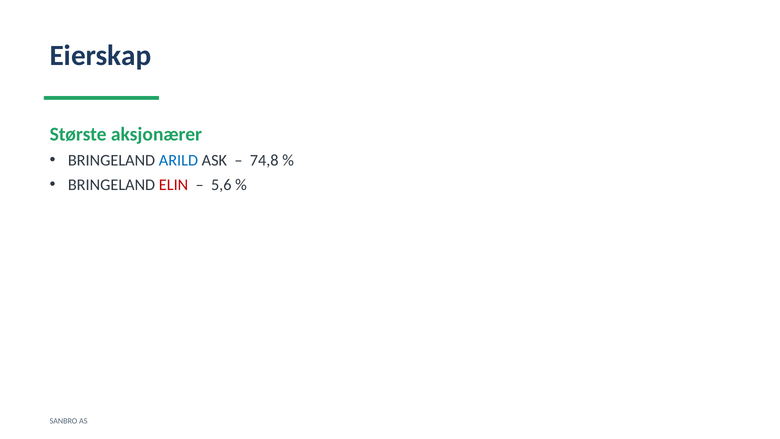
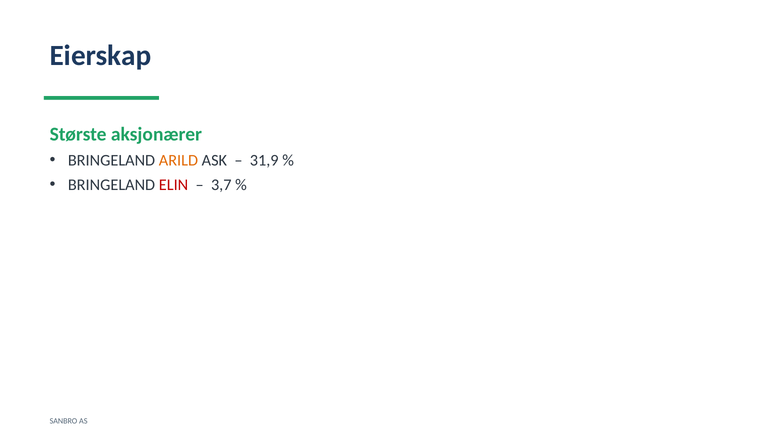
ARILD colour: blue -> orange (178, 160)
74,8: 74,8 -> 31,9 (264, 160)
5,6: 5,6 -> 3,7 (221, 185)
